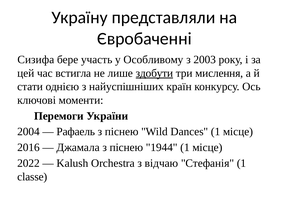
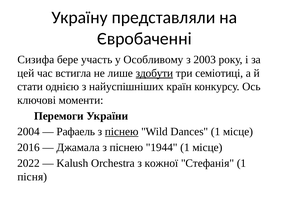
мислення: мислення -> семіотиці (219, 73)
піснею underline: none -> present (122, 132)
відчаю: відчаю -> кожної (161, 163)
classe: classe -> пісня (32, 177)
